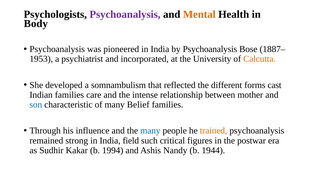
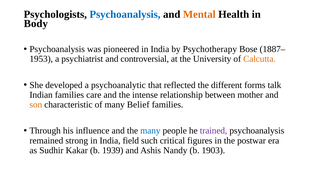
Psychoanalysis colour: purple -> blue (125, 14)
by Psychoanalysis: Psychoanalysis -> Psychotherapy (210, 49)
incorporated: incorporated -> controversial (145, 59)
somnambulism: somnambulism -> psychoanalytic (118, 85)
cast: cast -> talk (274, 85)
son colour: blue -> orange (36, 105)
trained colour: orange -> purple (214, 131)
1994: 1994 -> 1939 (113, 150)
1944: 1944 -> 1903 (213, 150)
